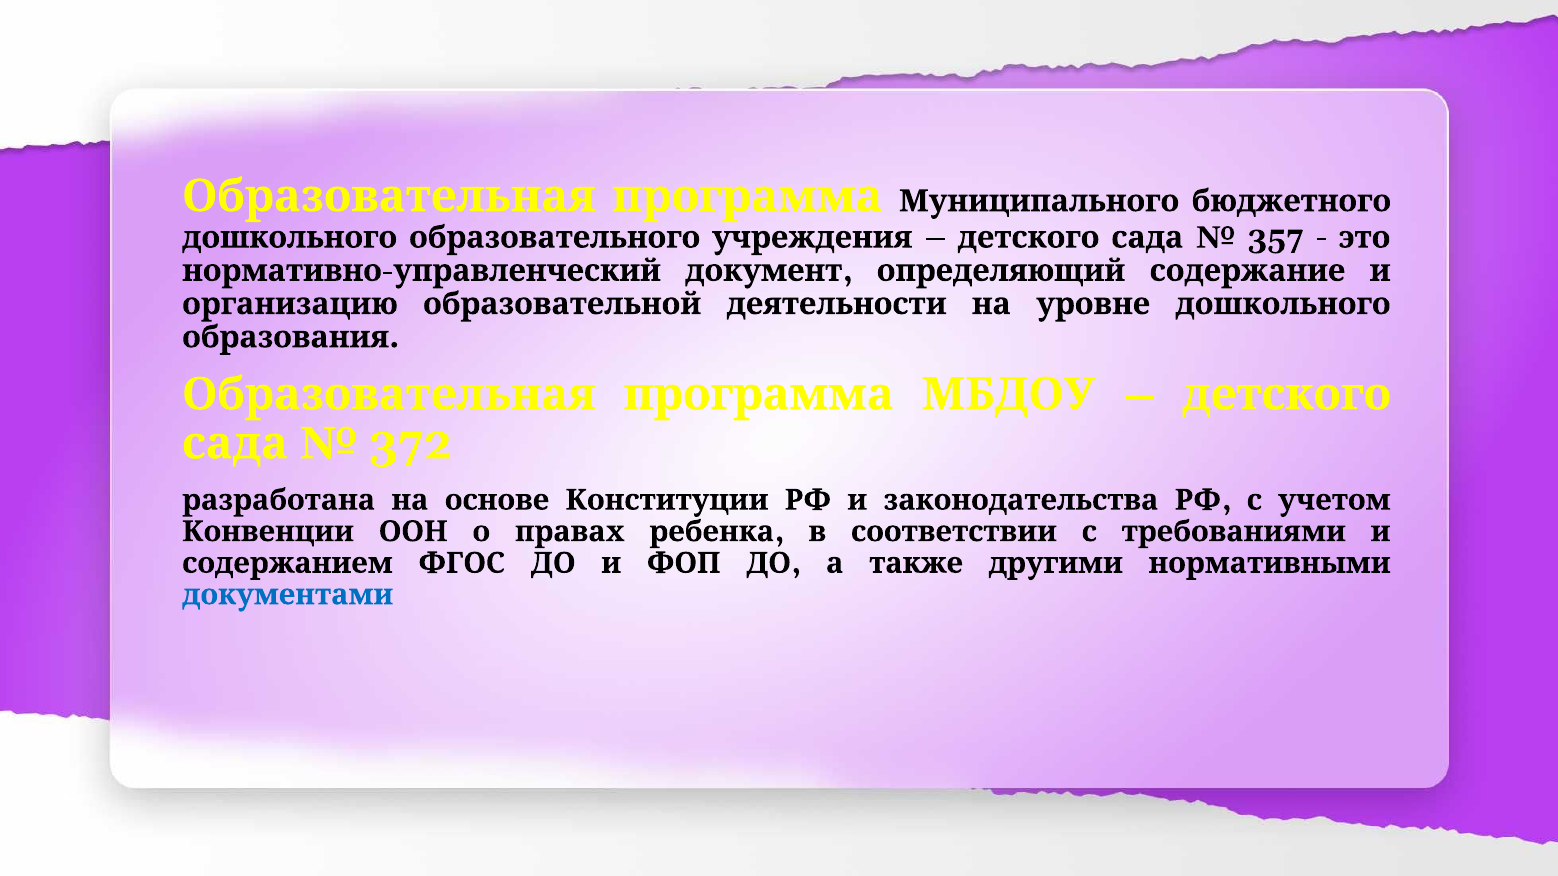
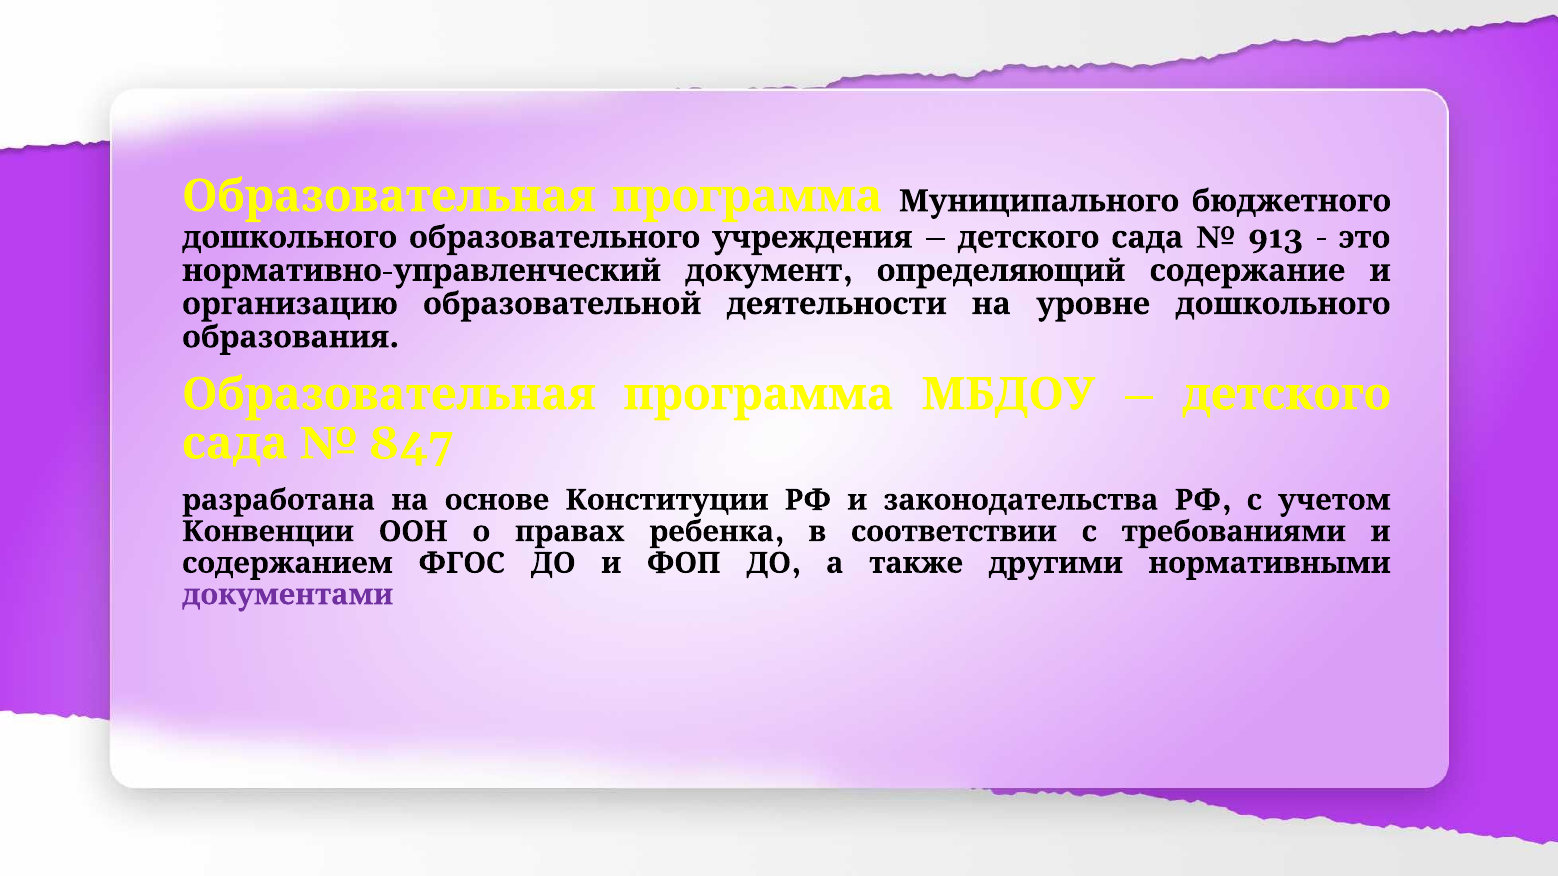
357: 357 -> 913 (1276, 238)
372: 372 -> 847 (411, 444)
документами colour: blue -> purple (288, 595)
